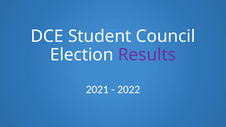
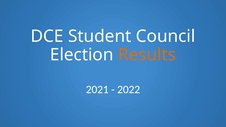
Results colour: purple -> orange (147, 55)
